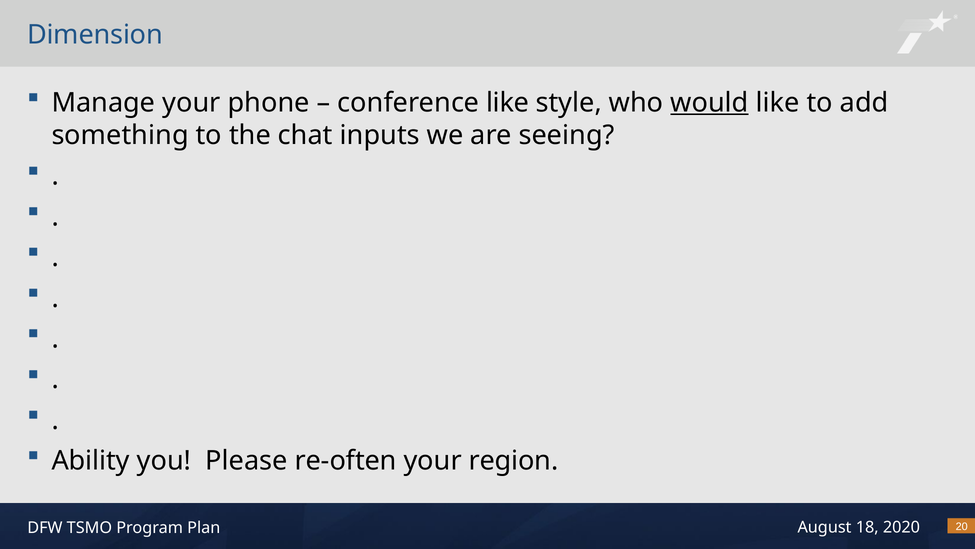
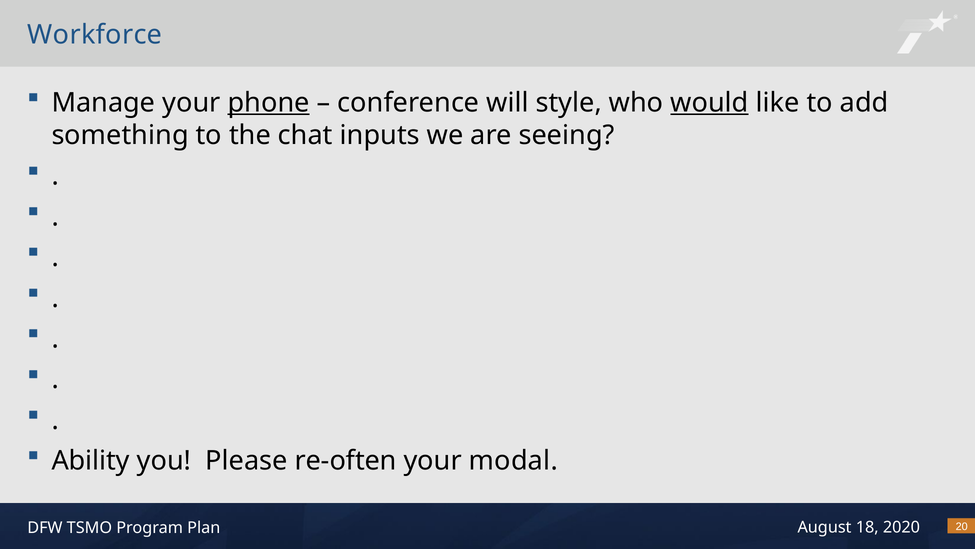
Dimension: Dimension -> Workforce (95, 35)
phone underline: none -> present (269, 103)
conference like: like -> will (507, 103)
region: region -> modal (513, 460)
